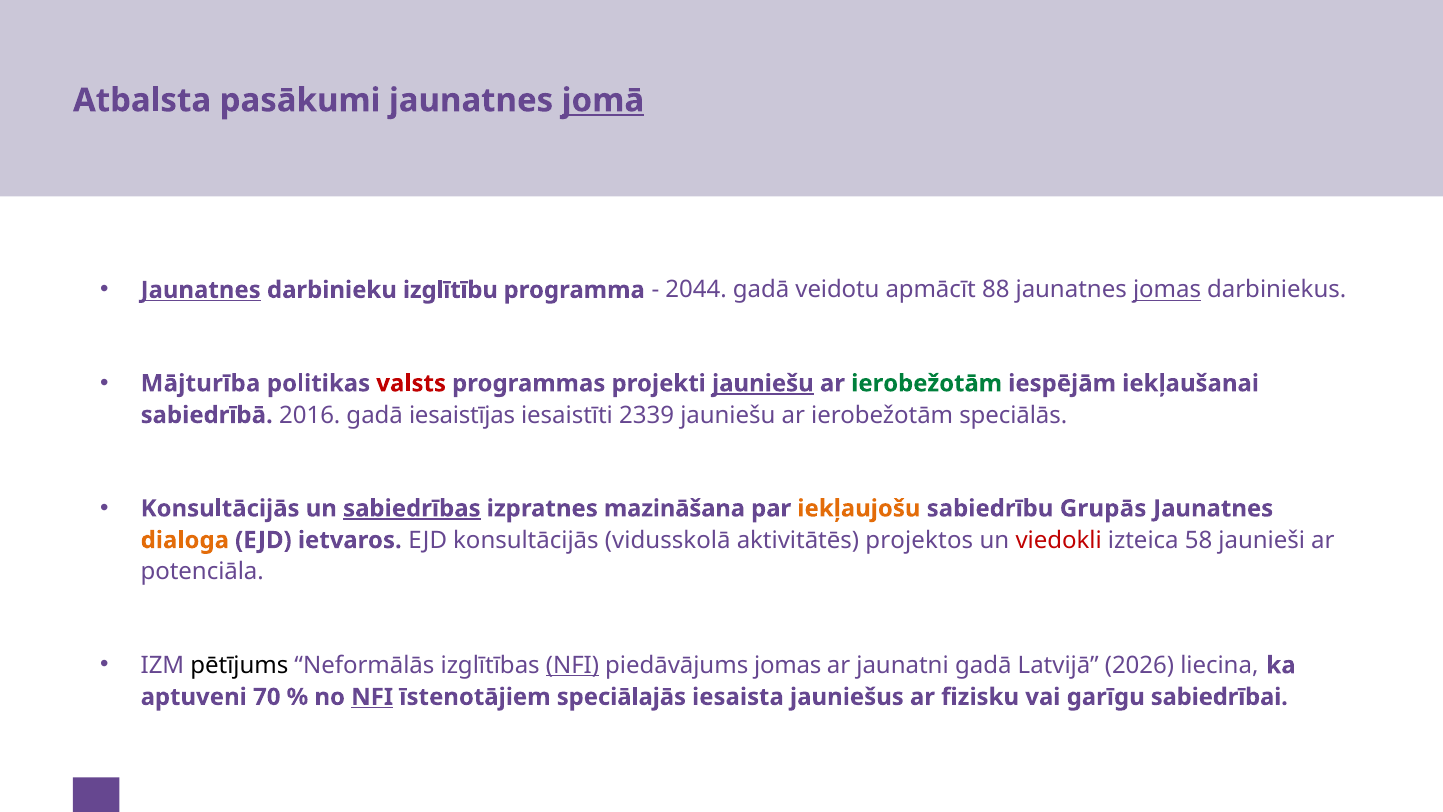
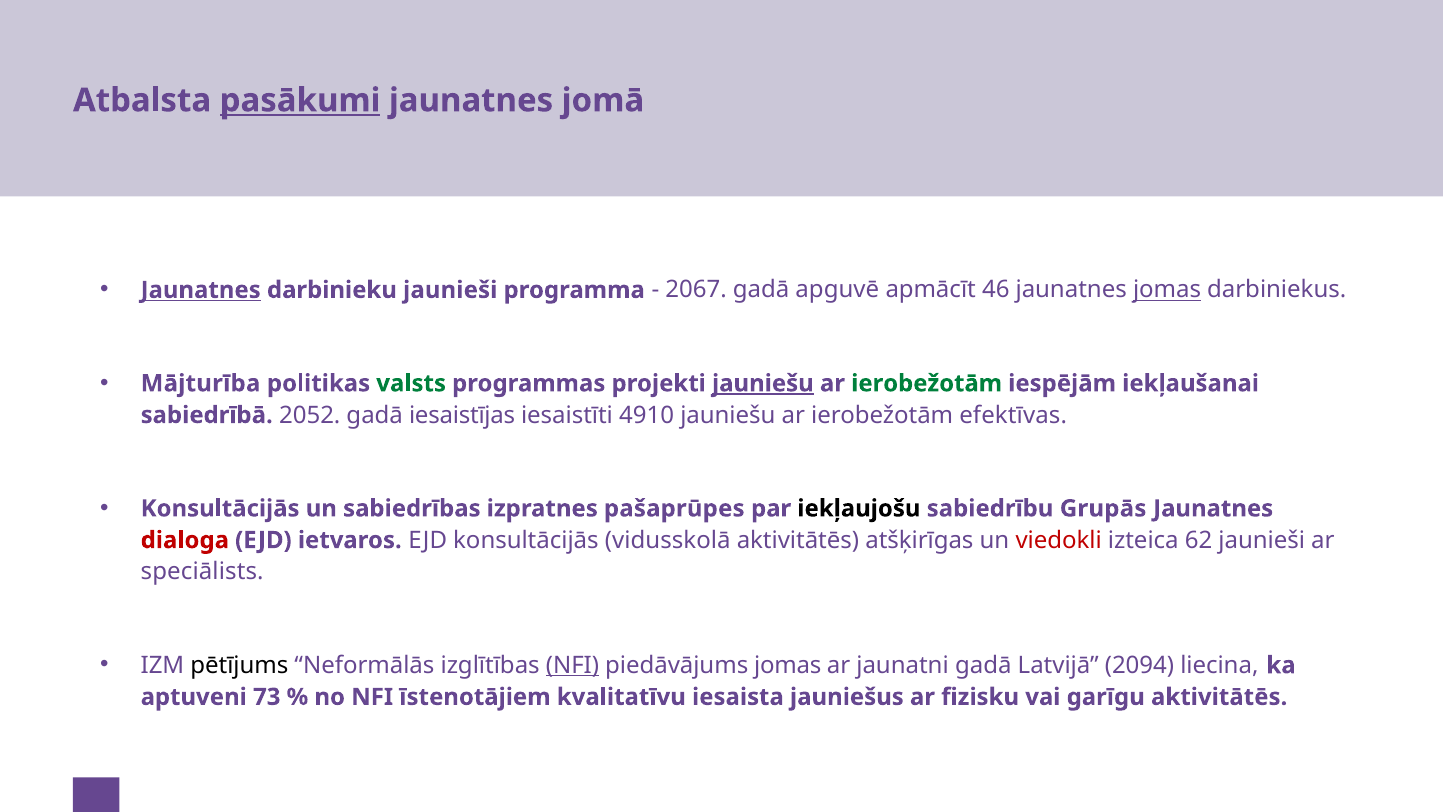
pasākumi underline: none -> present (300, 100)
jomā underline: present -> none (603, 100)
darbinieku izglītību: izglītību -> jaunieši (450, 290)
2044: 2044 -> 2067 (696, 290)
veidotu: veidotu -> apguvē (837, 290)
88: 88 -> 46 (996, 290)
valsts colour: red -> green (411, 383)
2016: 2016 -> 2052 (310, 415)
2339: 2339 -> 4910 (647, 415)
speciālās: speciālās -> efektīvas (1013, 415)
sabiedrības underline: present -> none (412, 508)
mazināšana: mazināšana -> pašaprūpes (674, 508)
iekļaujošu colour: orange -> black (859, 508)
dialoga colour: orange -> red (185, 540)
projektos: projektos -> atšķirīgas (919, 540)
58: 58 -> 62 (1199, 540)
potenciāla: potenciāla -> speciālists (202, 572)
2026: 2026 -> 2094 (1139, 665)
70: 70 -> 73 (267, 697)
NFI underline: present -> none (372, 697)
speciālajās: speciālajās -> kvalitatīvu (621, 697)
garīgu sabiedrībai: sabiedrībai -> aktivitātēs (1219, 697)
